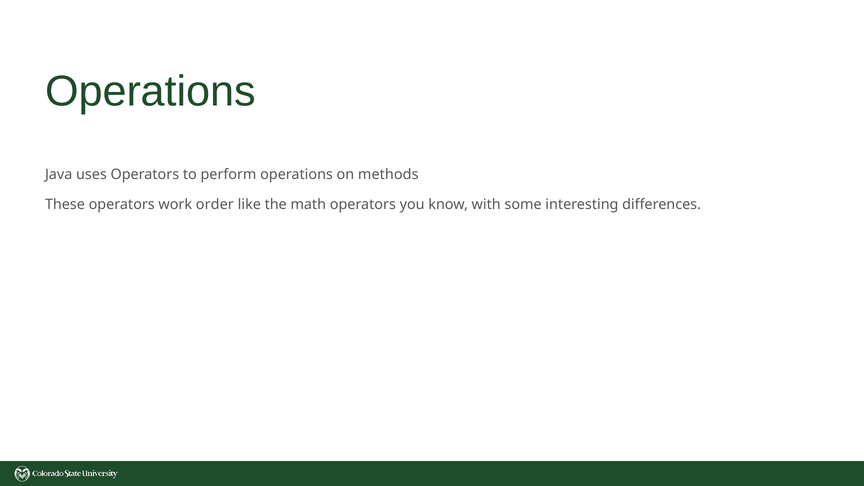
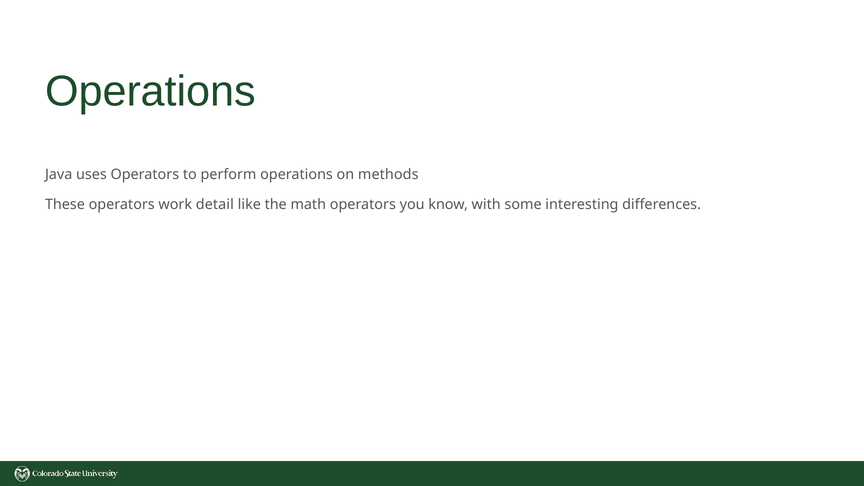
order: order -> detail (215, 205)
